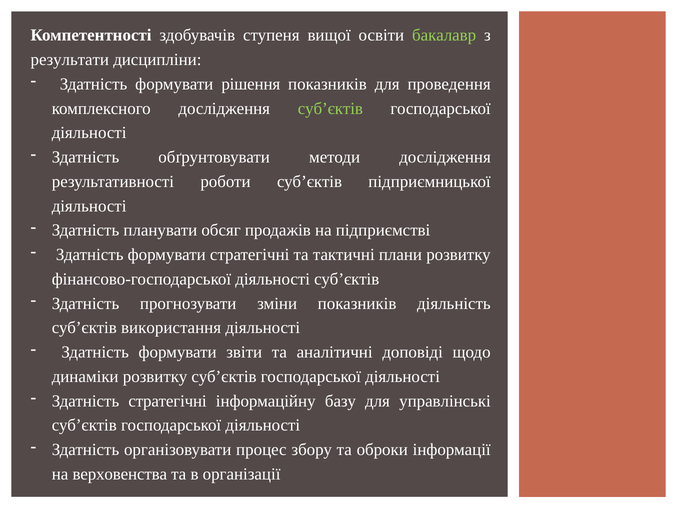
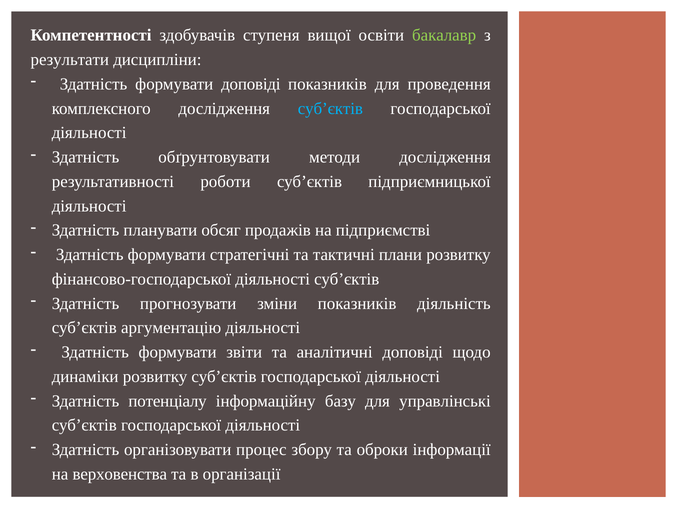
формувати рішення: рішення -> доповіді (251, 84)
суб’єктів colour: light green -> light blue (330, 108)
використання: використання -> аргументацію (171, 328)
Здатність стратегічні: стратегічні -> потенціалу (168, 401)
